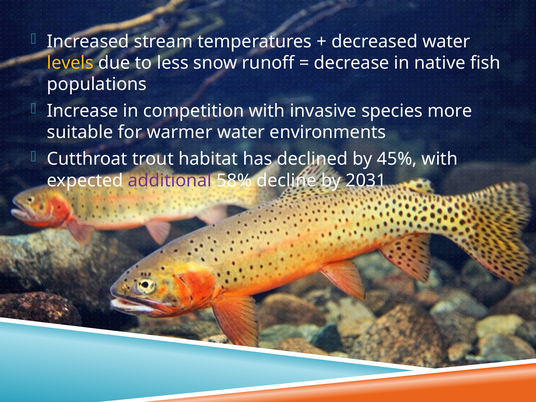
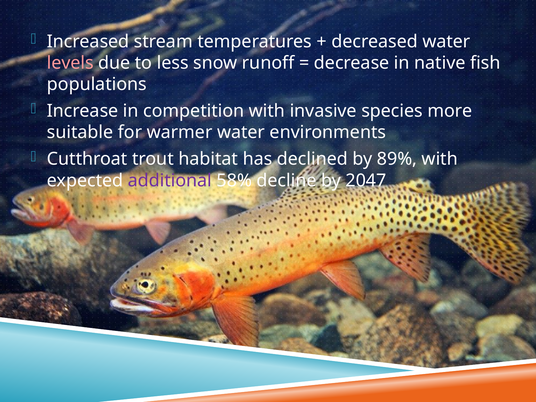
levels colour: yellow -> pink (70, 63)
45%: 45% -> 89% (397, 159)
2031: 2031 -> 2047 (366, 181)
